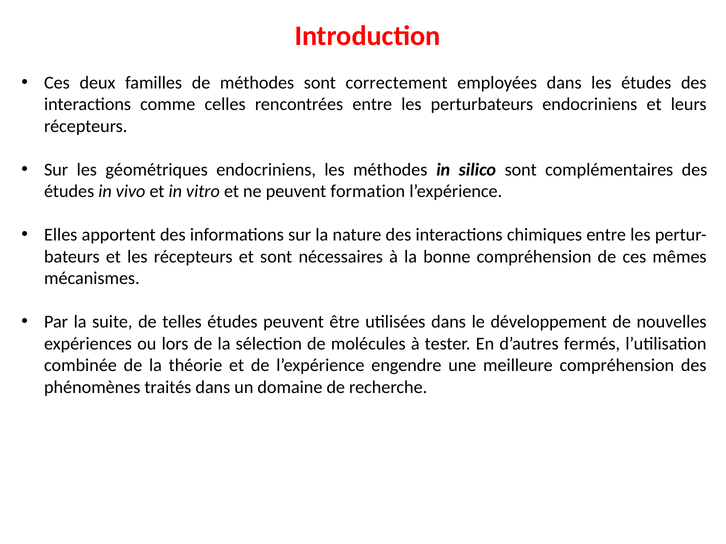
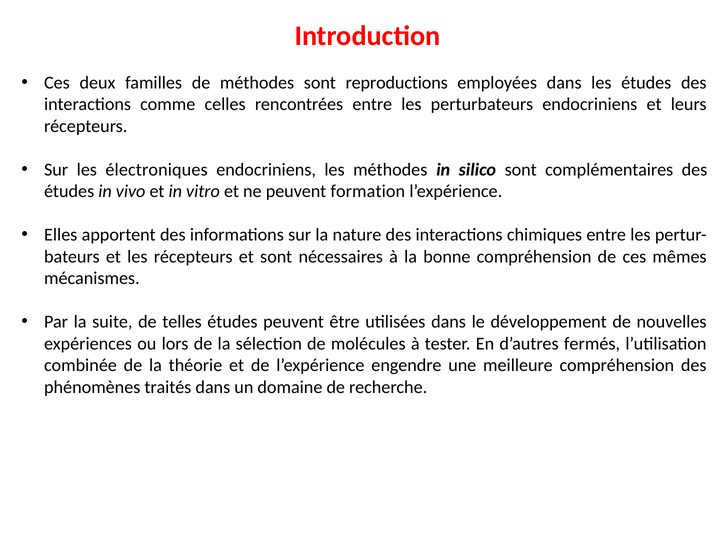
correctement: correctement -> reproductions (397, 83)
géométriques: géométriques -> électroniques (157, 170)
